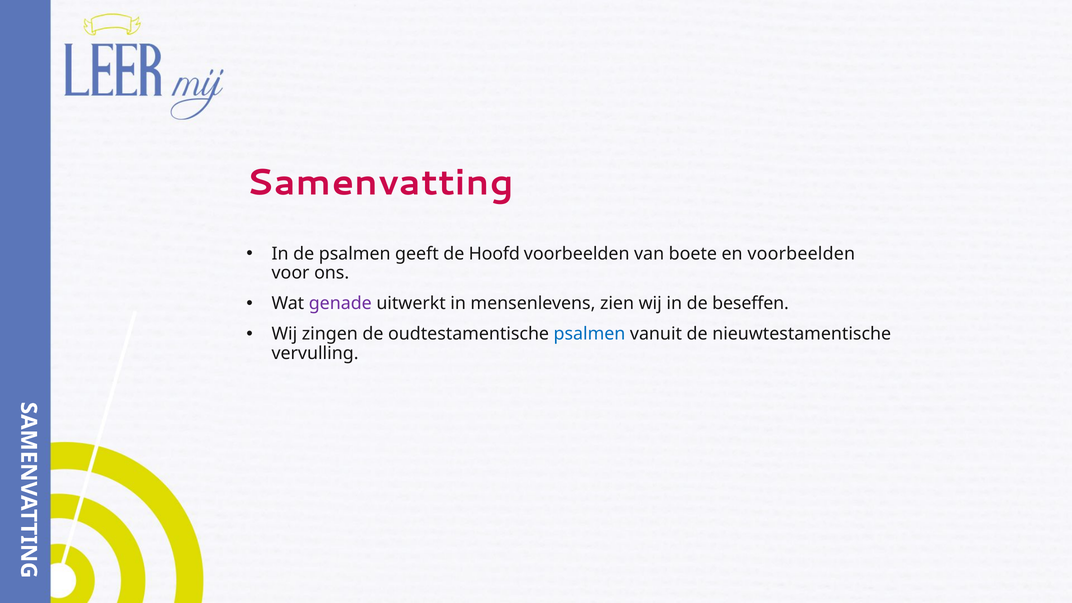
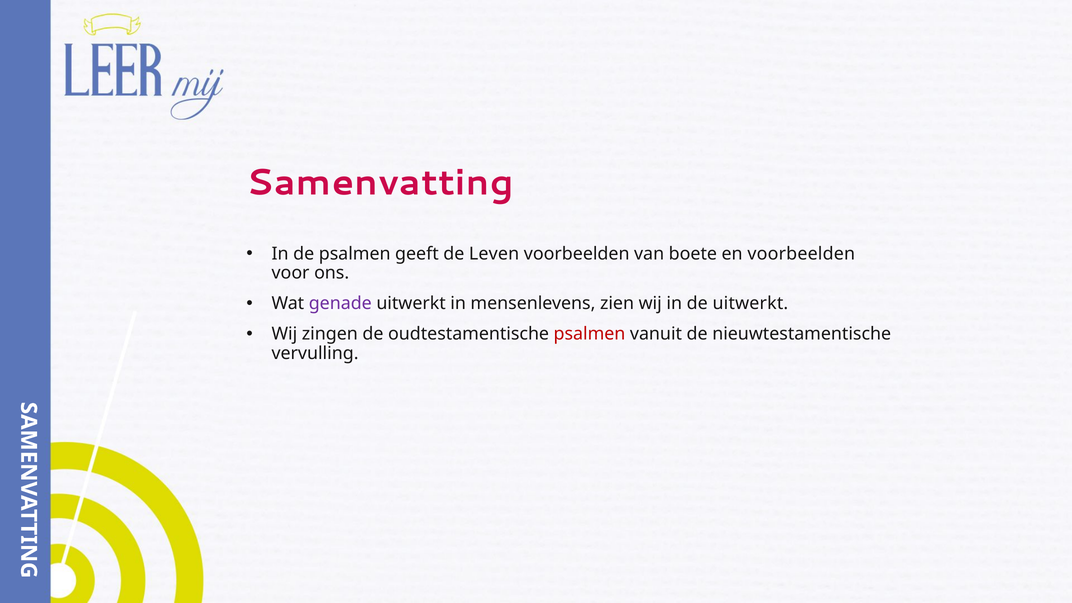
Hoofd: Hoofd -> Leven (494, 254)
de beseffen: beseffen -> uitwerkt (750, 303)
psalmen colour: blue -> red (589, 334)
